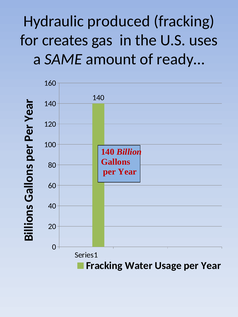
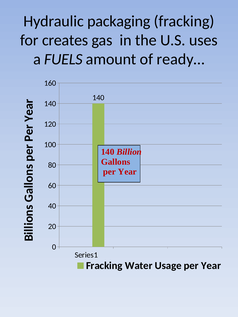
produced: produced -> packaging (119, 21)
SAME: SAME -> FUELS (63, 59)
